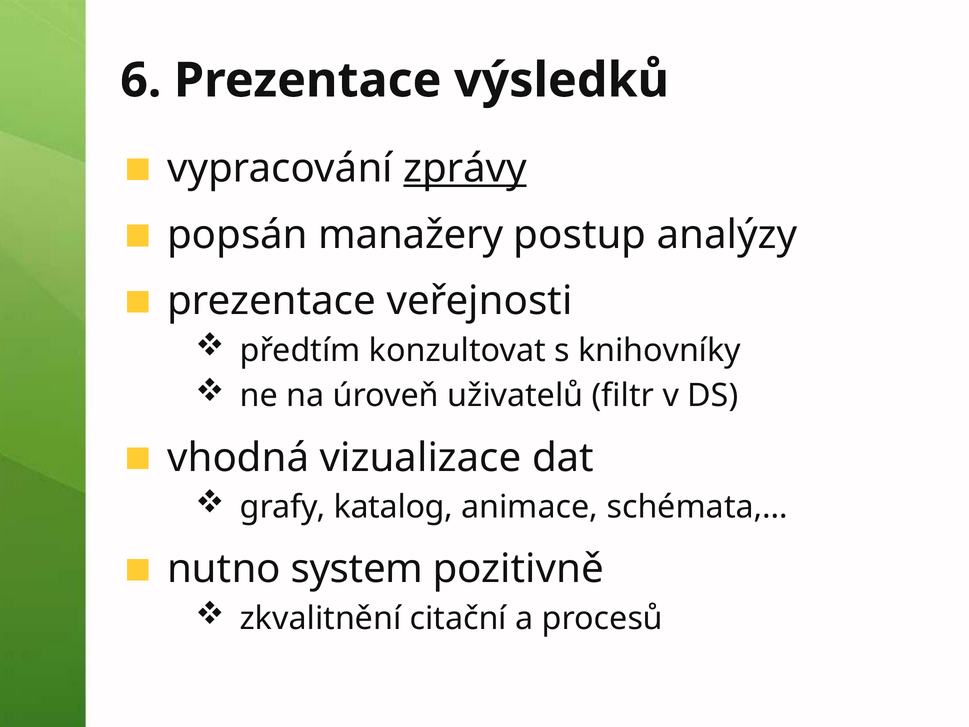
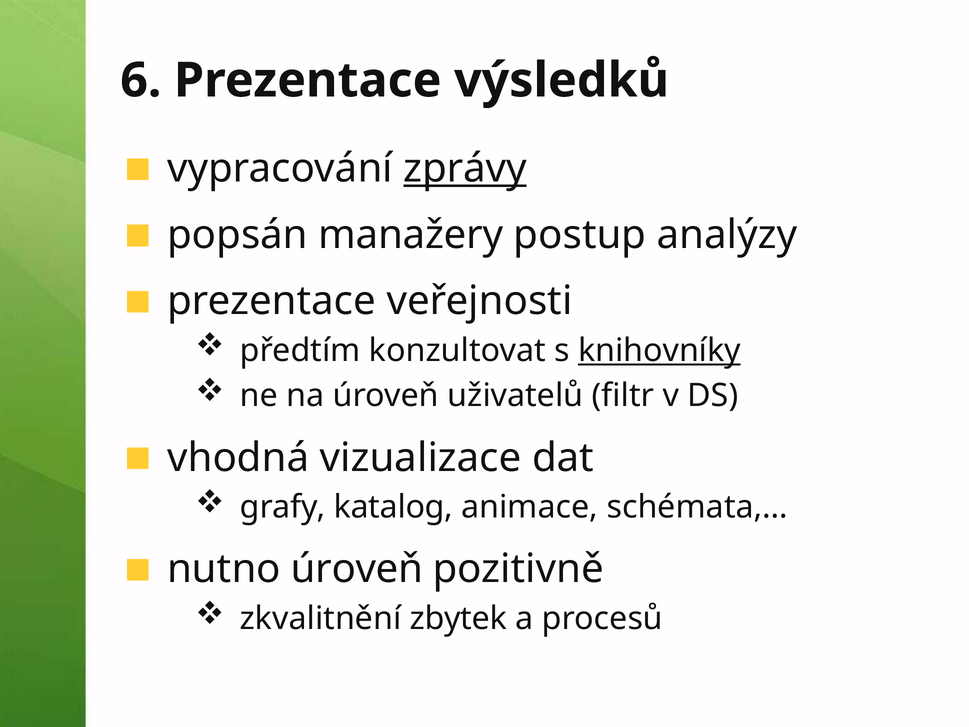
knihovníky underline: none -> present (659, 350)
nutno system: system -> úroveň (357, 569)
citační: citační -> zbytek (458, 618)
